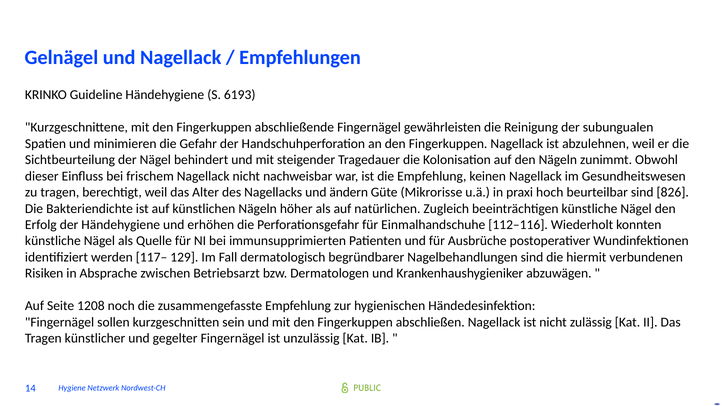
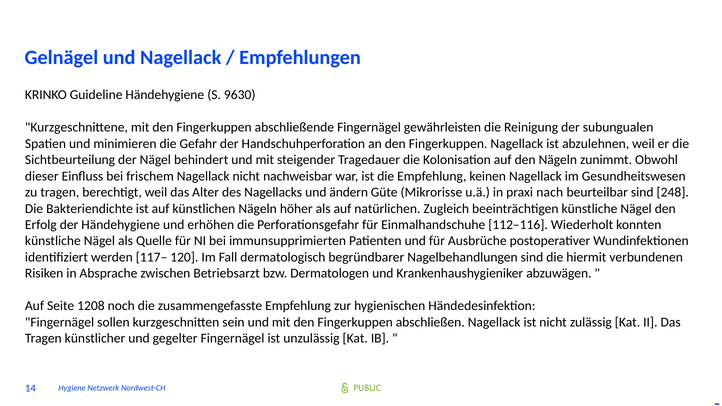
6193: 6193 -> 9630 (240, 95)
hoch: hoch -> nach (550, 192)
826: 826 -> 248 (673, 192)
129: 129 -> 120 (184, 257)
